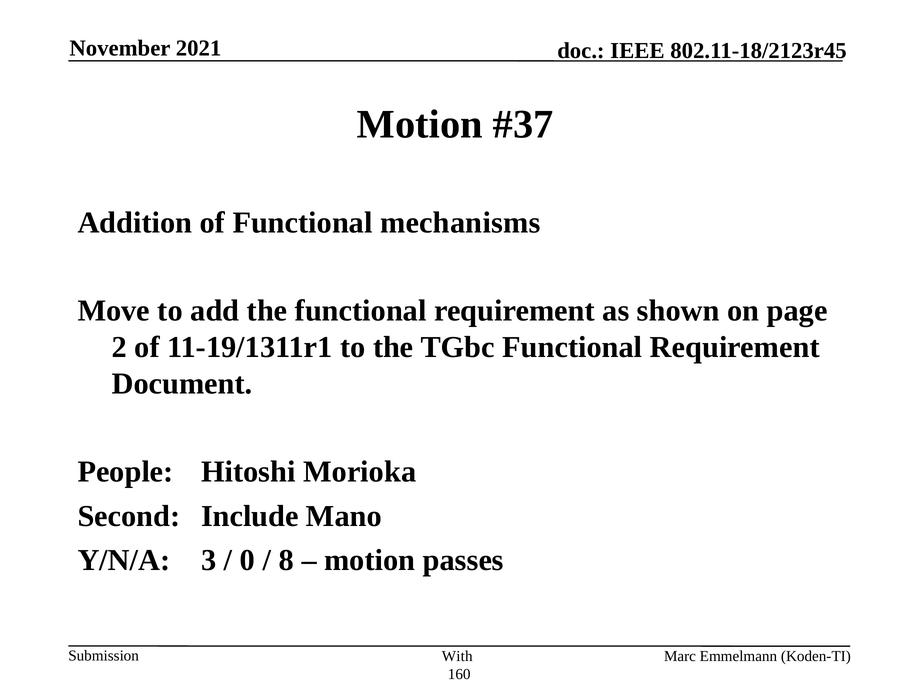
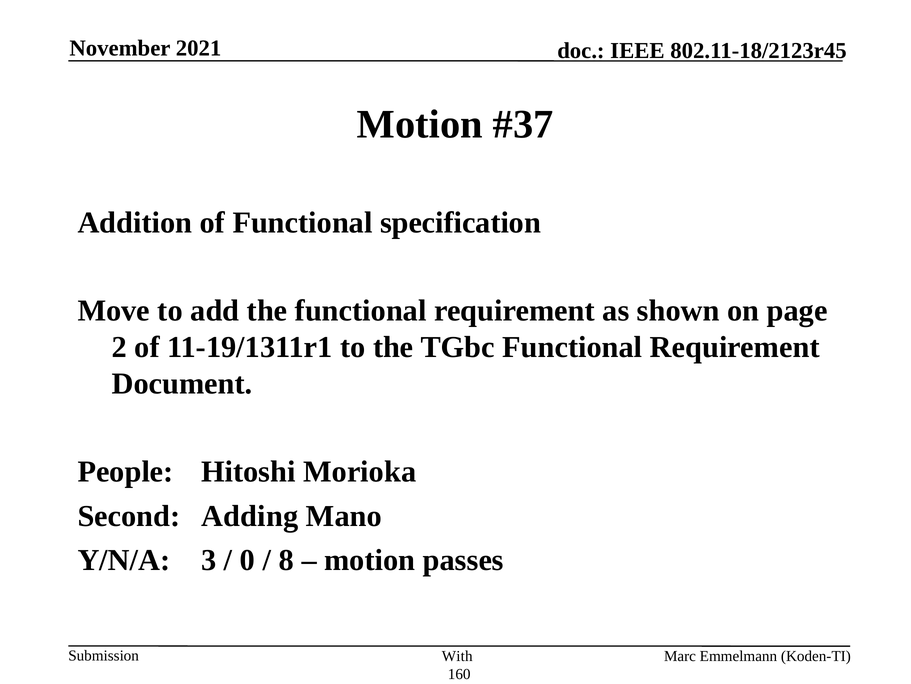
mechanisms: mechanisms -> specification (460, 222)
Include: Include -> Adding (250, 515)
